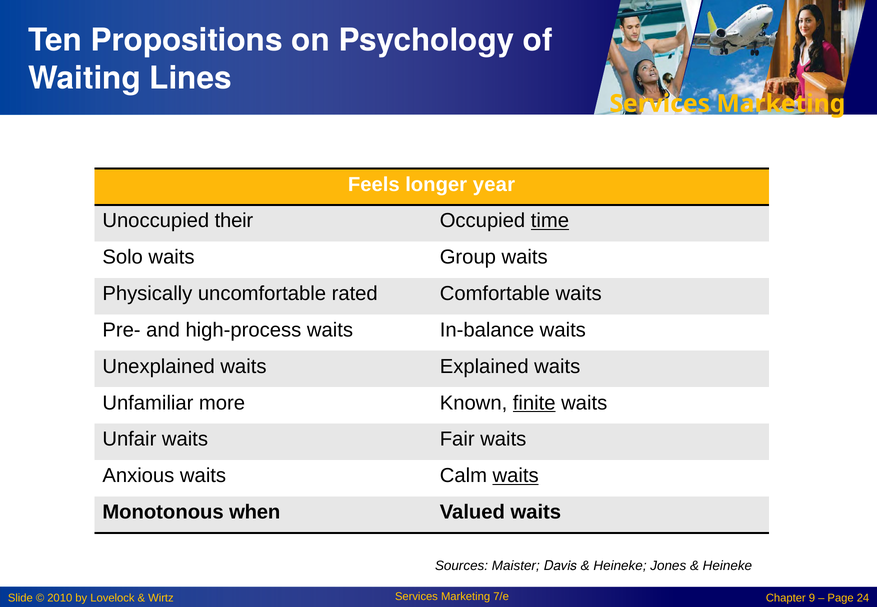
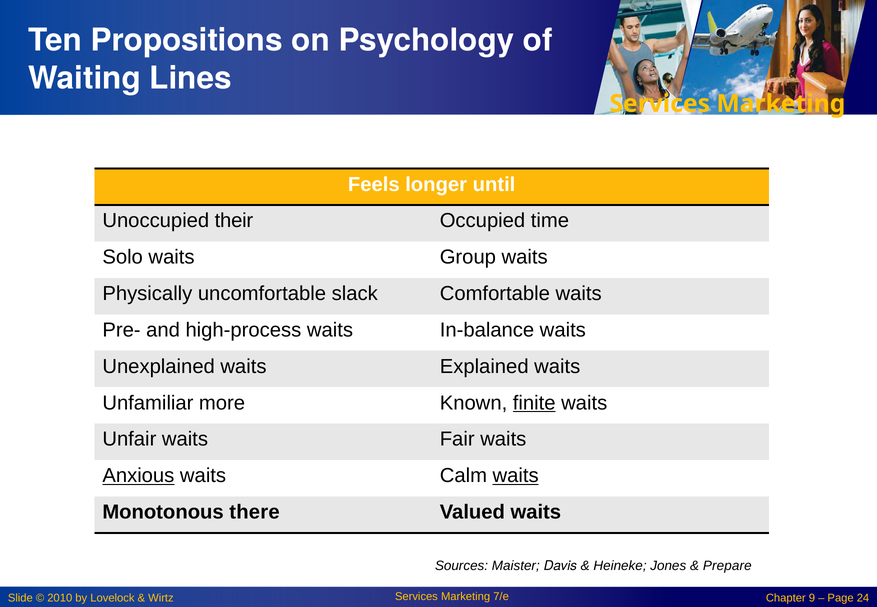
year: year -> until (494, 184)
time underline: present -> none (550, 221)
rated: rated -> slack (355, 294)
Anxious underline: none -> present (138, 476)
when: when -> there (255, 512)
Heineke: Heineke -> Prepare (727, 566)
